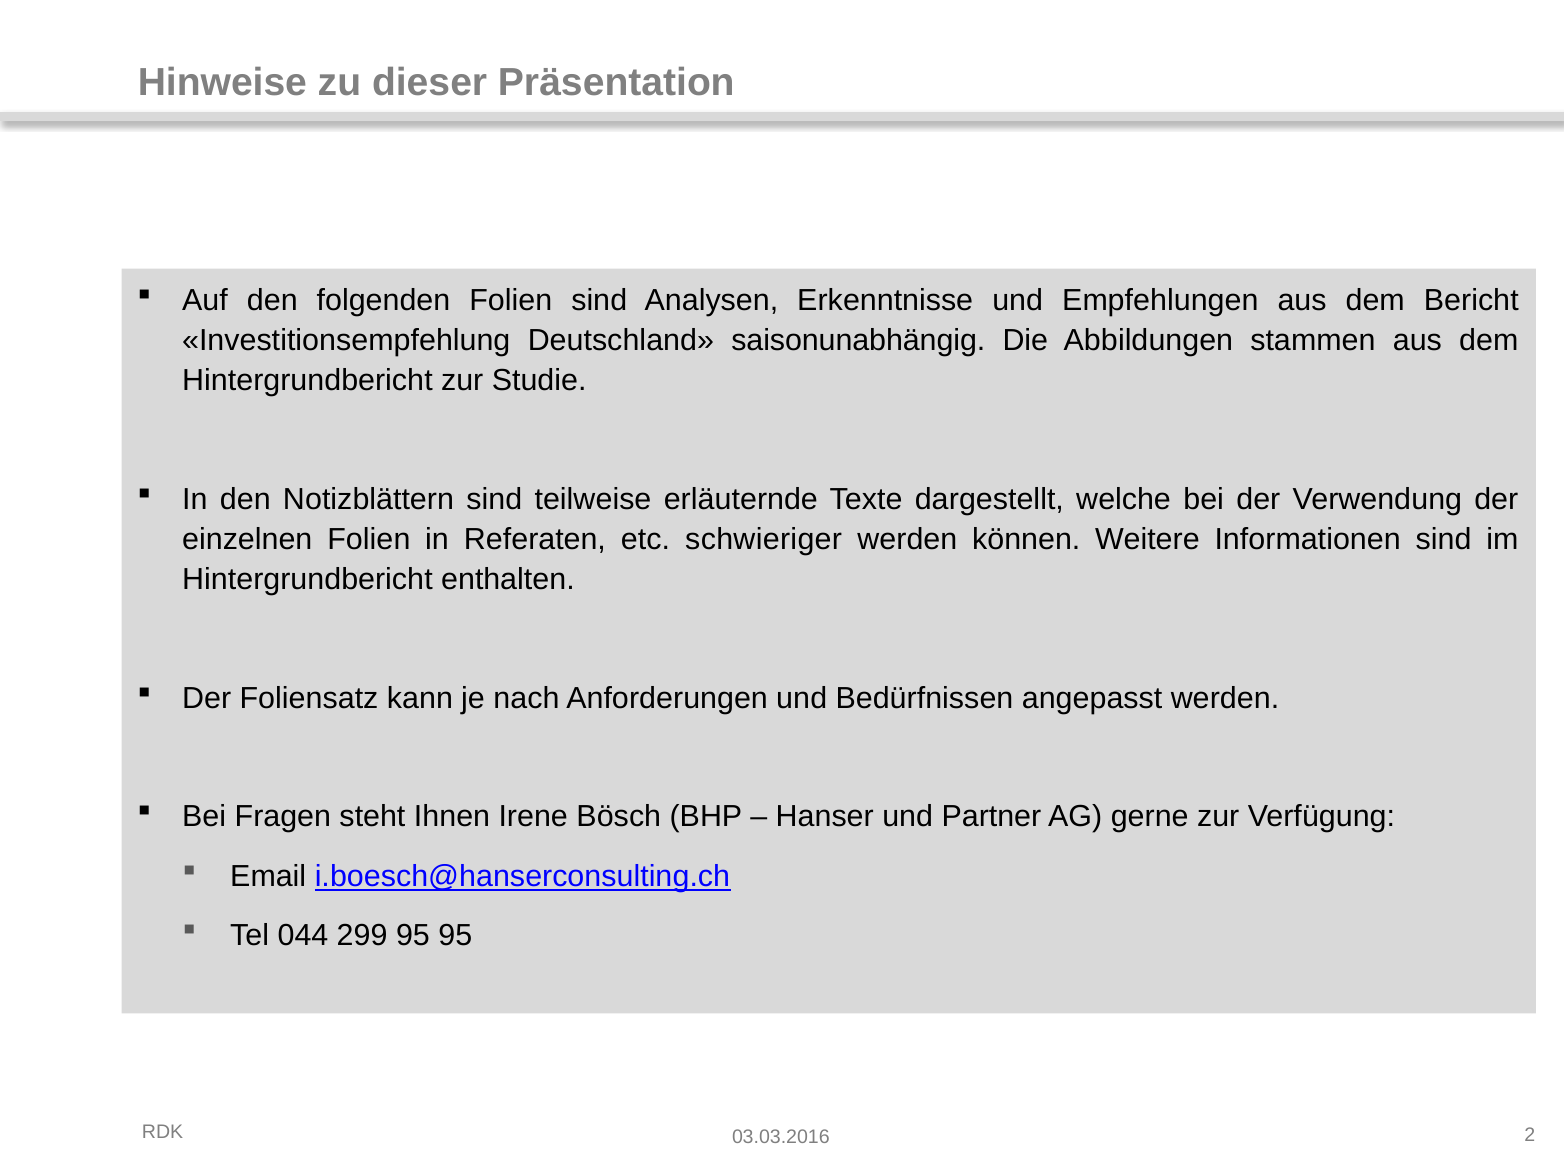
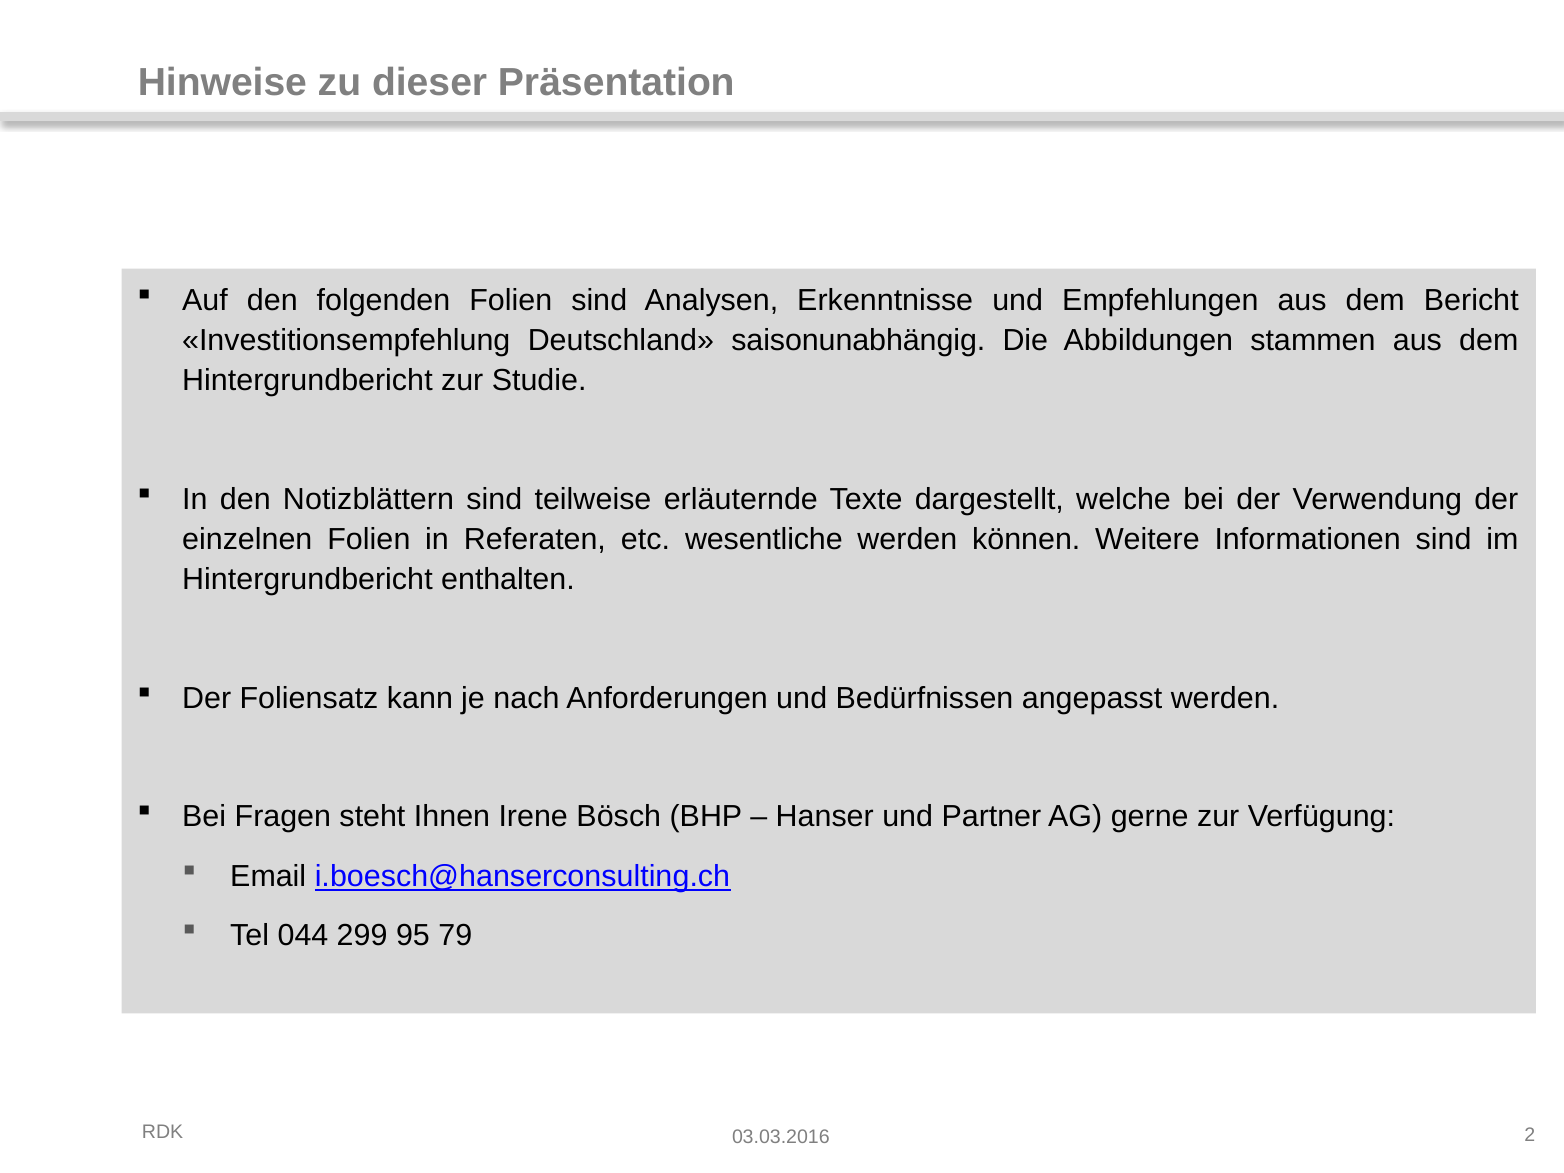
schwieriger: schwieriger -> wesentliche (764, 540)
95 95: 95 -> 79 (455, 936)
